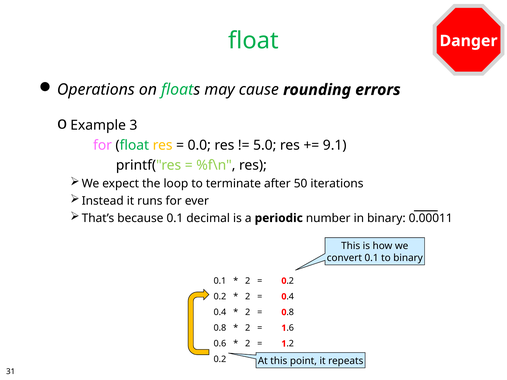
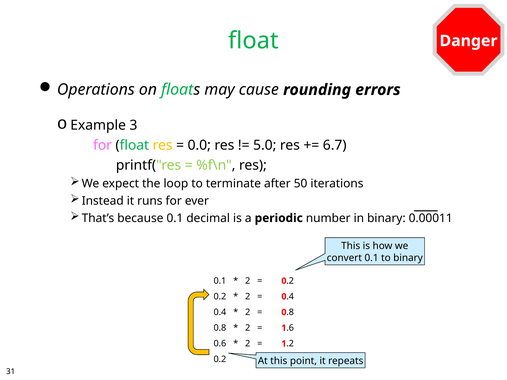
9.1: 9.1 -> 6.7 (335, 145)
